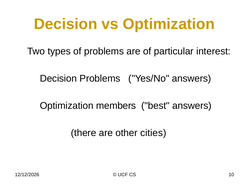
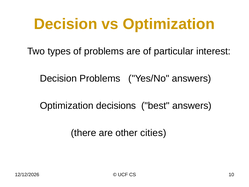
members: members -> decisions (116, 106)
